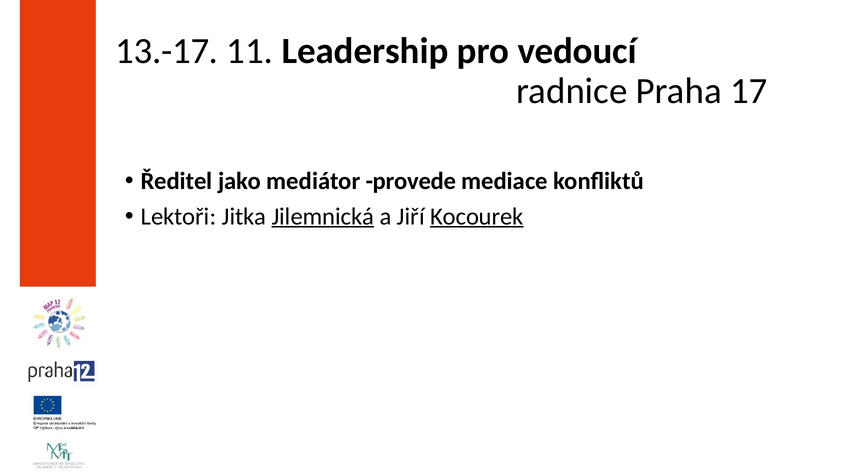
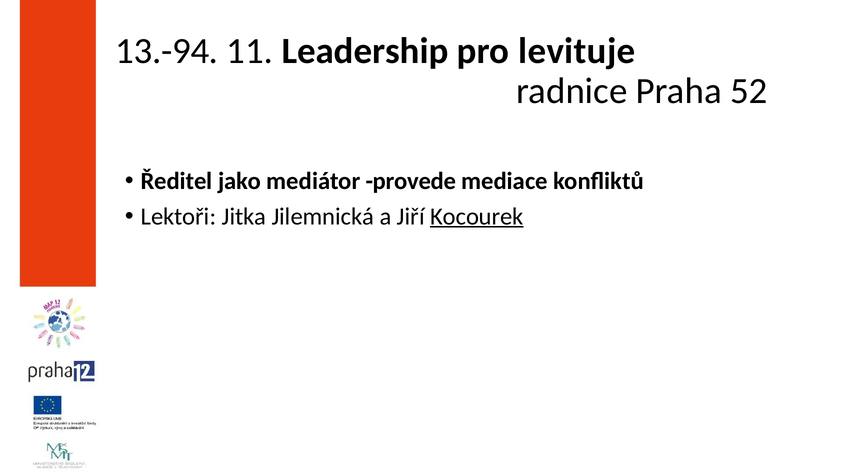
13.-17: 13.-17 -> 13.-94 (167, 51)
vedoucí: vedoucí -> levituje (577, 51)
17: 17 -> 52 (749, 91)
Jilemnická underline: present -> none (323, 217)
